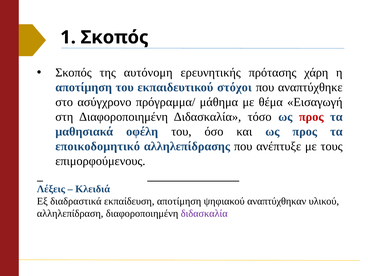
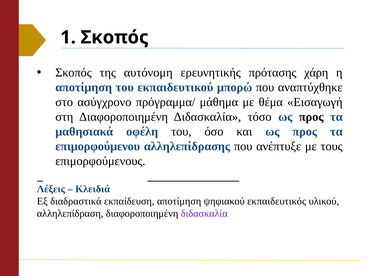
στόχοι: στόχοι -> μπορώ (235, 87)
προς colour: red -> black (311, 117)
εποικοδομητικό: εποικοδομητικό -> επιμορφούμενου (98, 146)
αναπτύχθηκαν: αναπτύχθηκαν -> εκπαιδευτικός (277, 201)
